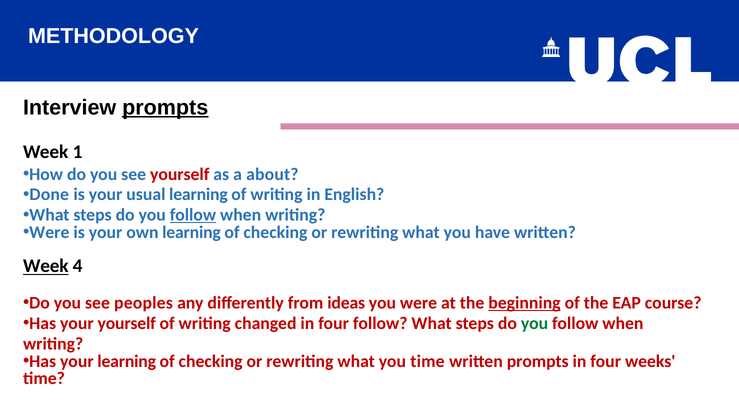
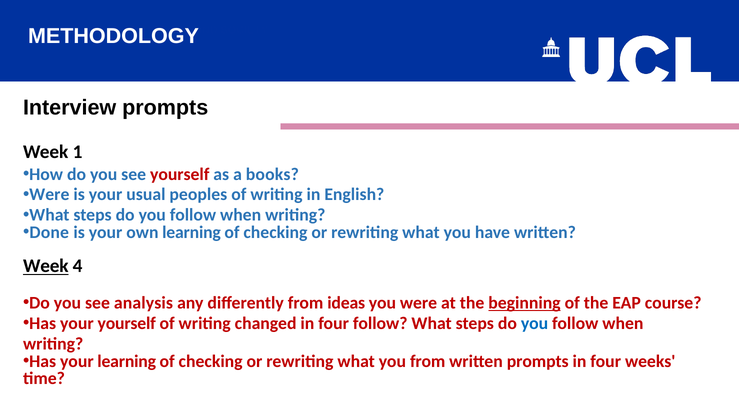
prompts underline: present -> none (165, 107)
about: about -> books (272, 174)
Done: Done -> Were (49, 194)
usual learning: learning -> peoples (198, 194)
follow underline: present -> none (193, 215)
Were: Were -> Done (49, 232)
peoples: peoples -> analysis (143, 303)
you colour: green -> blue (535, 323)
you time: time -> from (428, 361)
